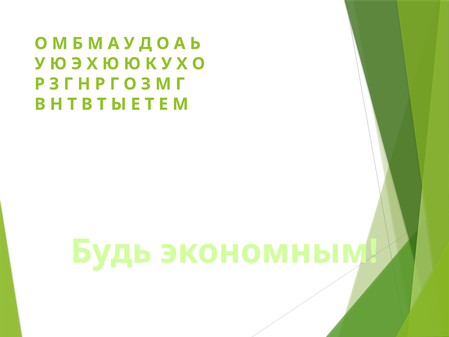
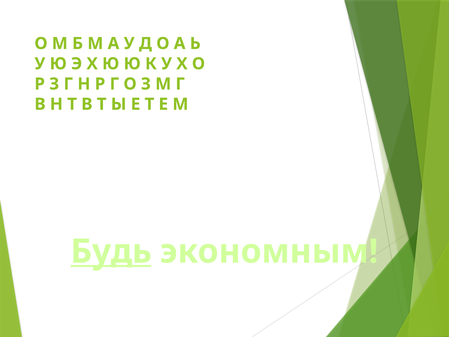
Будь underline: none -> present (111, 251)
